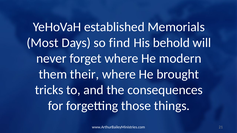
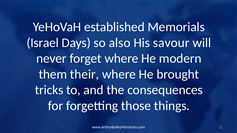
Most: Most -> Israel (43, 43)
find: find -> also (120, 43)
behold: behold -> savour (171, 43)
